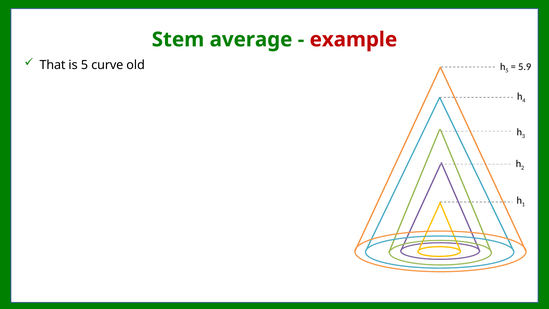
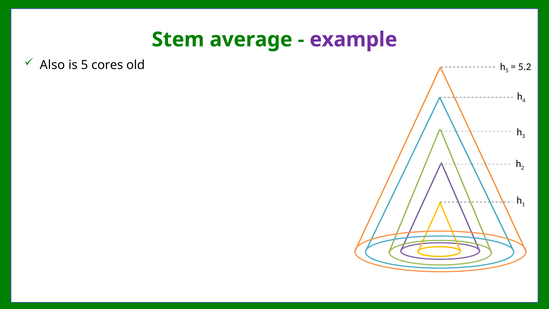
example colour: red -> purple (353, 40)
That: That -> Also (52, 65)
curve: curve -> cores (107, 65)
5.9: 5.9 -> 5.2 (525, 67)
